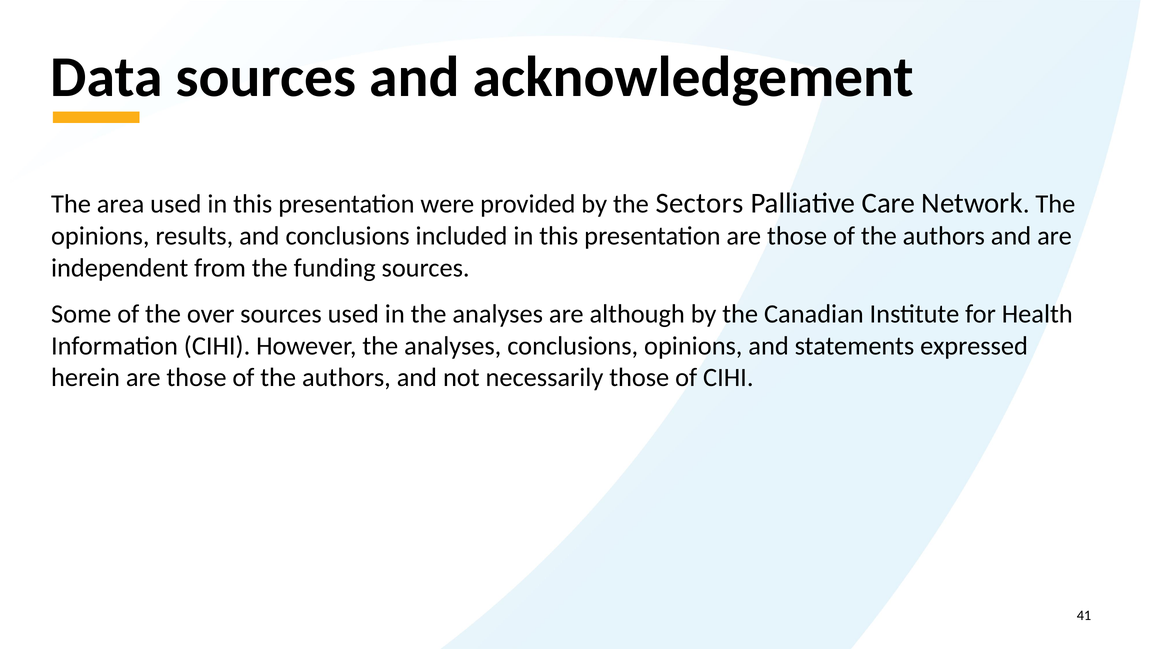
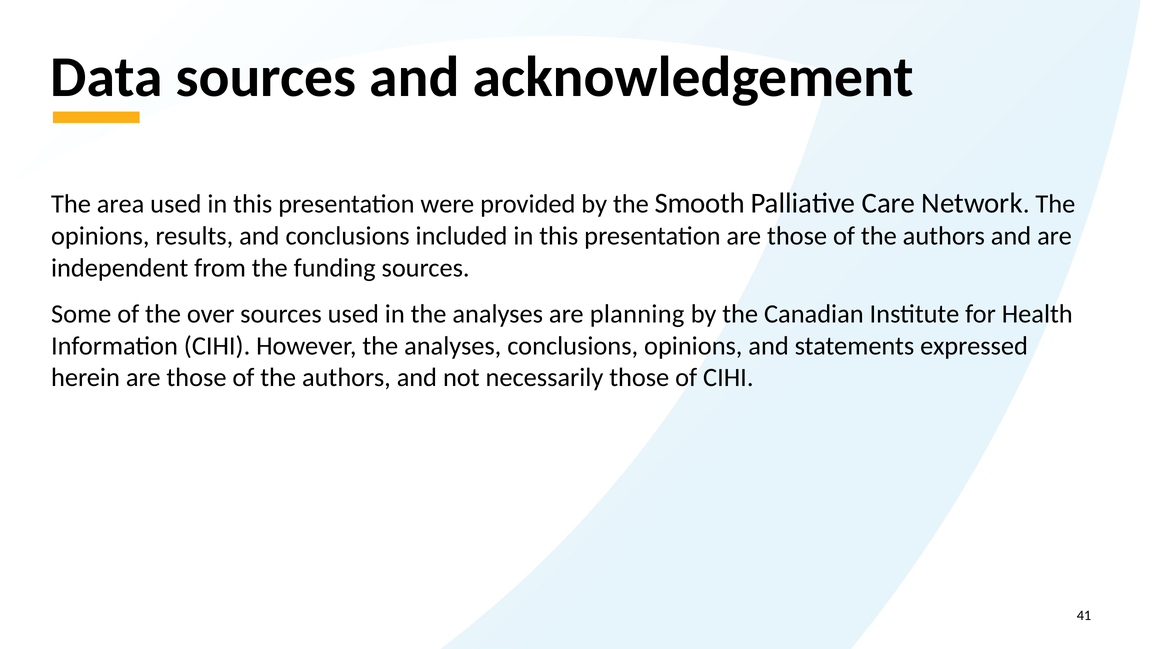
Sectors: Sectors -> Smooth (700, 203)
although: although -> planning (637, 314)
